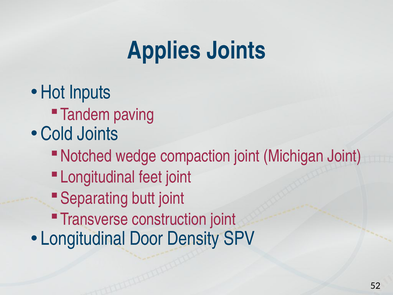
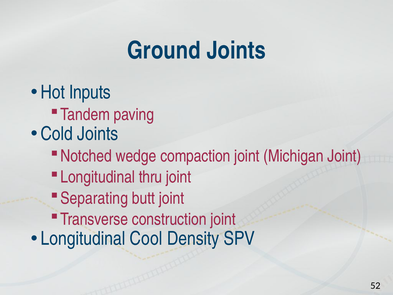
Applies: Applies -> Ground (164, 50)
feet: feet -> thru (151, 177)
Door: Door -> Cool (146, 238)
